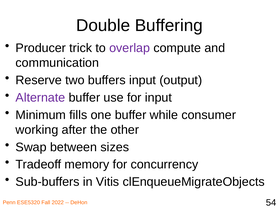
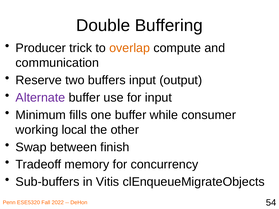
overlap colour: purple -> orange (130, 48)
after: after -> local (74, 130)
sizes: sizes -> finish (115, 147)
